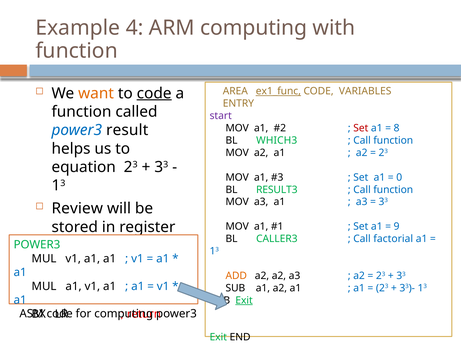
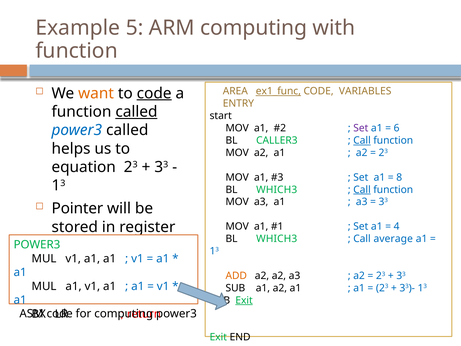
4: 4 -> 5 (135, 28)
called underline: none -> present (136, 112)
start colour: purple -> black (221, 116)
Set colour: red -> purple (361, 128)
8: 8 -> 6 (397, 128)
power3 result: result -> called (127, 130)
WHICH3: WHICH3 -> CALLER3 (277, 140)
Call underline: none -> present (362, 140)
0: 0 -> 8 (399, 177)
RESULT3: RESULT3 -> WHICH3 (277, 190)
Call underline: none -> present (362, 190)
Review: Review -> Pointer (77, 208)
9: 9 -> 4 (397, 226)
CALLER3: CALLER3 -> WHICH3 (277, 239)
factorial: factorial -> average (393, 239)
